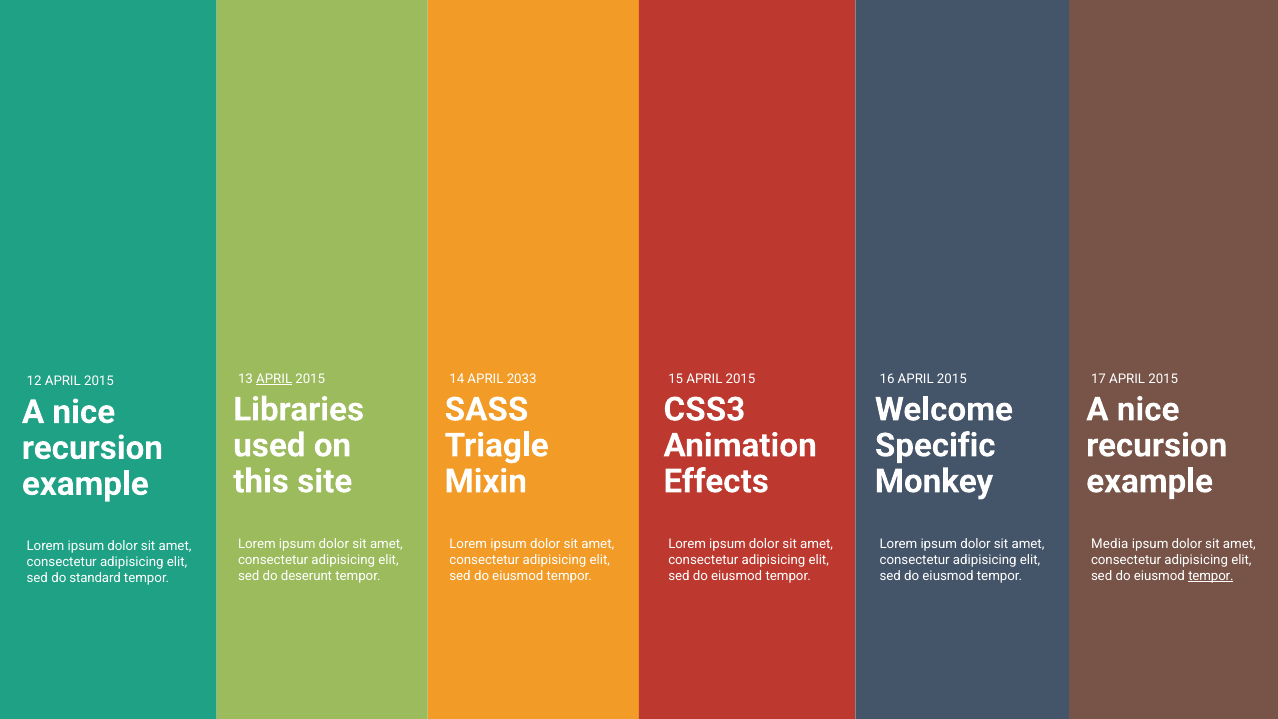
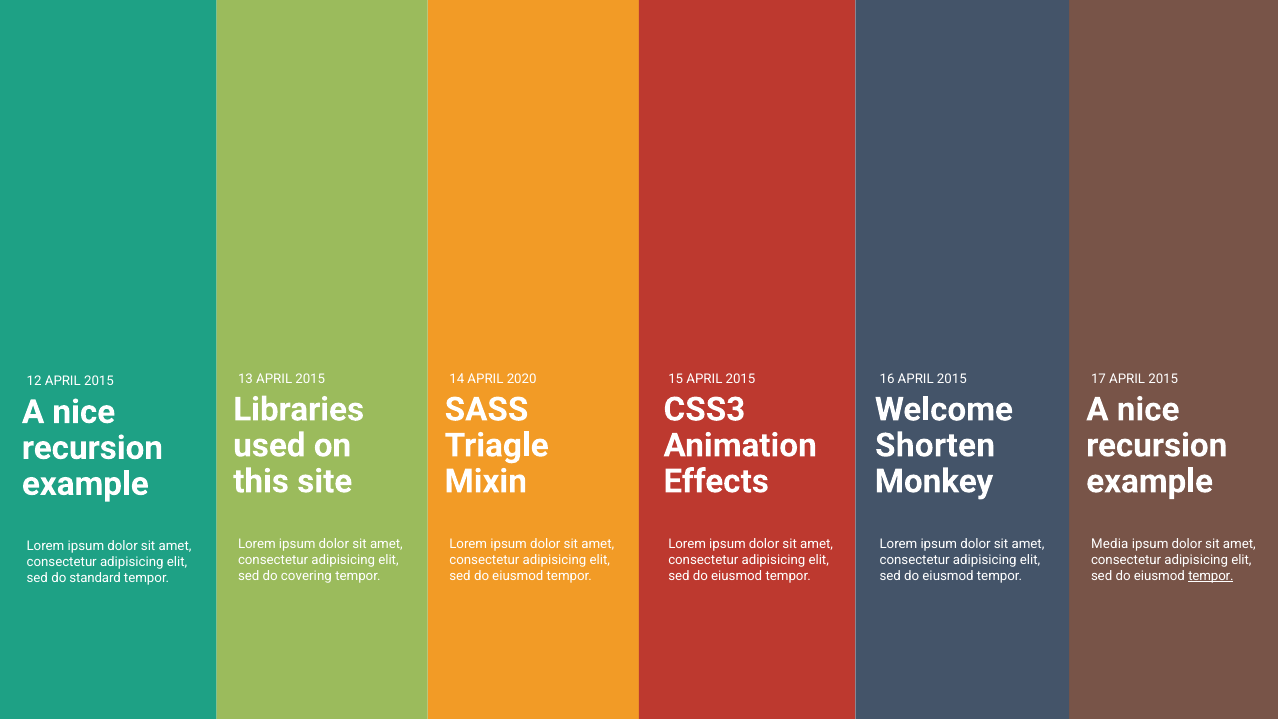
APRIL underline: present -> none (274, 379)
2033: 2033 -> 2020 (522, 379)
Specific: Specific -> Shorten (935, 445)
deserunt: deserunt -> covering (306, 576)
